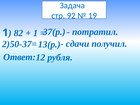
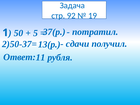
82: 82 -> 50 (18, 33)
1: 1 -> 5 (35, 33)
12: 12 -> 11 (41, 57)
